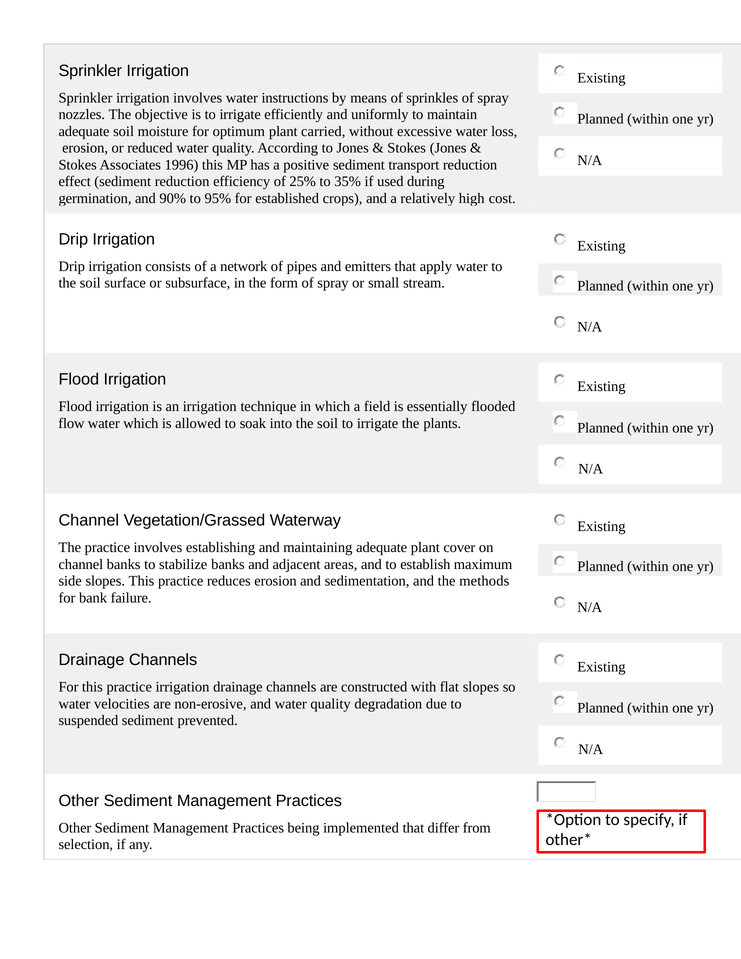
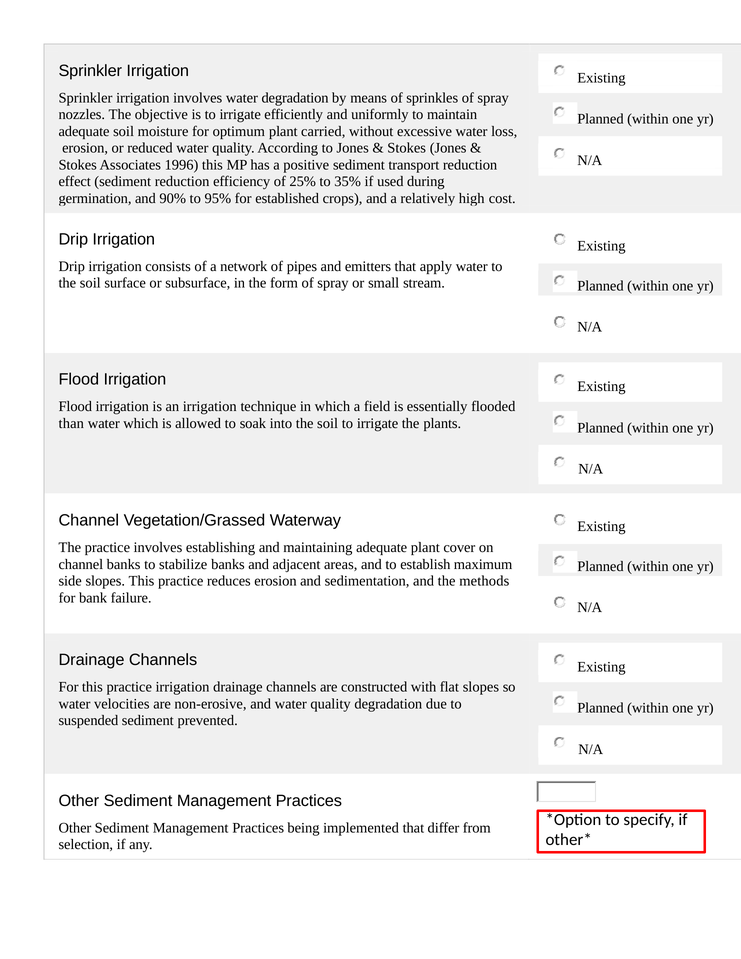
water instructions: instructions -> degradation (295, 98)
flow: flow -> than (71, 423)
